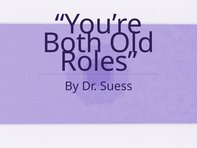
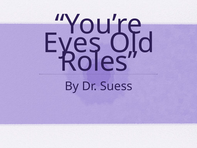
Both: Both -> Eyes (72, 43)
